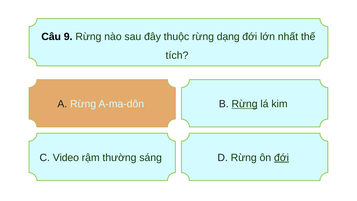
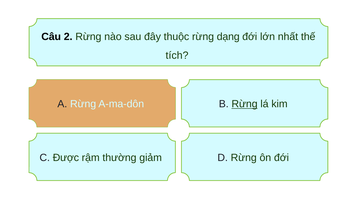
9: 9 -> 2 (68, 37)
Video: Video -> Được (66, 157)
sáng: sáng -> giảm (151, 157)
đới underline: present -> none (282, 157)
